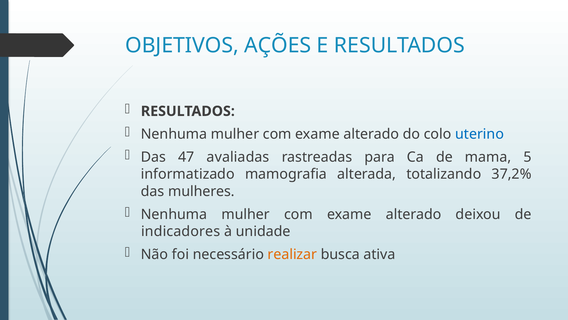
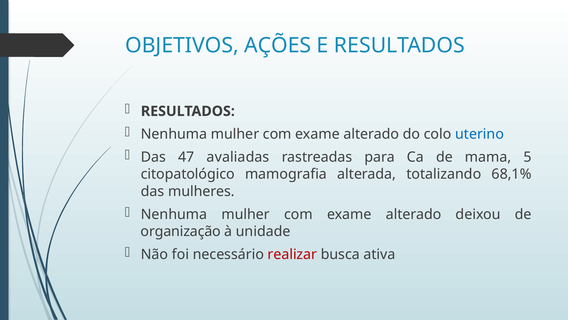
informatizado: informatizado -> citopatológico (188, 174)
37,2%: 37,2% -> 68,1% (512, 174)
indicadores: indicadores -> organização (181, 231)
realizar colour: orange -> red (292, 254)
